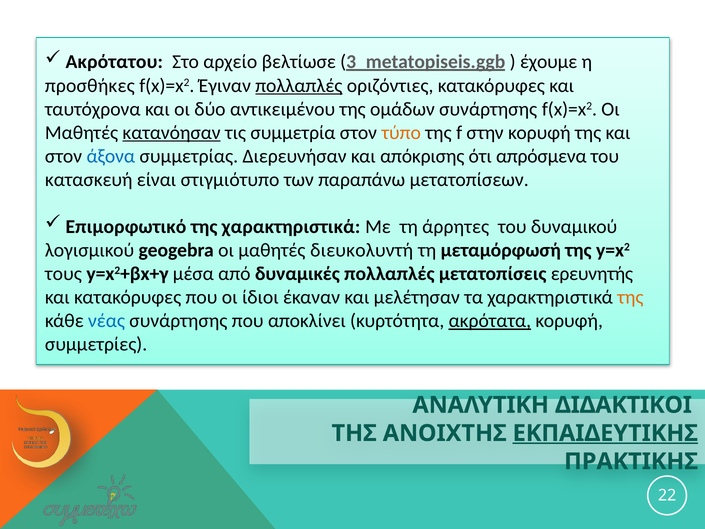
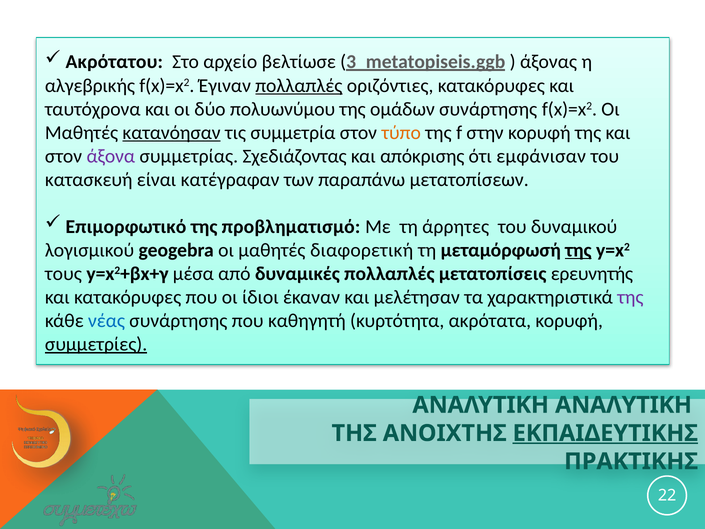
έχουμε: έχουμε -> άξονας (549, 62)
προσθήκες: προσθήκες -> αλγεβρικής (90, 86)
αντικειμένου: αντικειμένου -> πολυωνύμου (283, 109)
άξονα colour: blue -> purple (111, 156)
Διερευνήσαν: Διερευνήσαν -> Σχεδιάζοντας (295, 156)
απρόσμενα: απρόσμενα -> εμφάνισαν (541, 156)
στιγμιότυπο: στιγμιότυπο -> κατέγραφαν (230, 180)
της χαρακτηριστικά: χαρακτηριστικά -> προβληματισμό (291, 227)
διευκολυντή: διευκολυντή -> διαφορετική (362, 250)
της underline: none -> present (578, 250)
της colour: orange -> purple (630, 297)
αποκλίνει: αποκλίνει -> καθηγητή (307, 321)
ακρότατα underline: present -> none (490, 321)
συμμετρίες underline: none -> present (96, 344)
ΑΝΑΛΥΤΙΚΗ ΔΙΔΑΚΤΙΚΟΙ: ΔΙΔΑΚΤΙΚΟΙ -> ΑΝΑΛΥΤΙΚΗ (624, 405)
